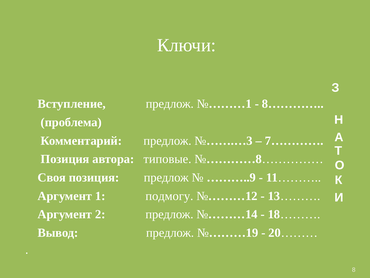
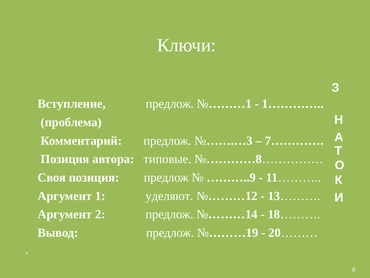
8…………: 8………… -> 1………… (293, 104)
подмогу: подмогу -> уделяют (169, 196)
